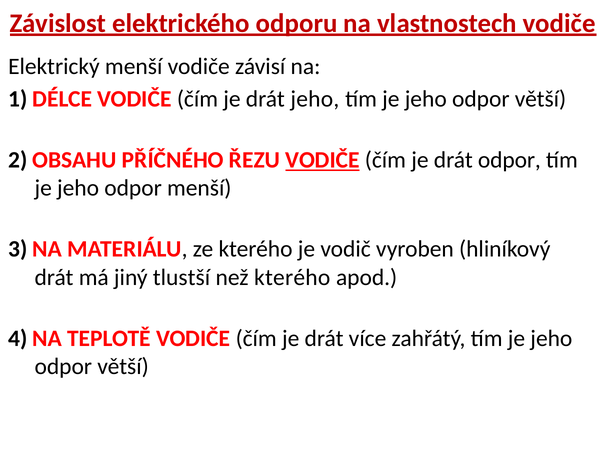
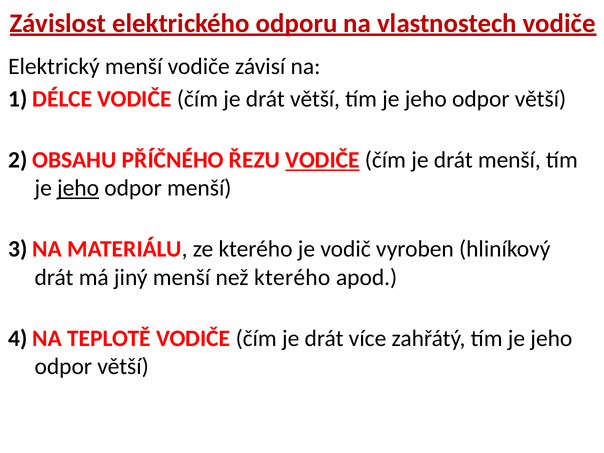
drát jeho: jeho -> větší (315, 99)
drát odpor: odpor -> menší (509, 160)
jeho underline: none -> present (78, 188)
jiný tlustší: tlustší -> menší (182, 277)
